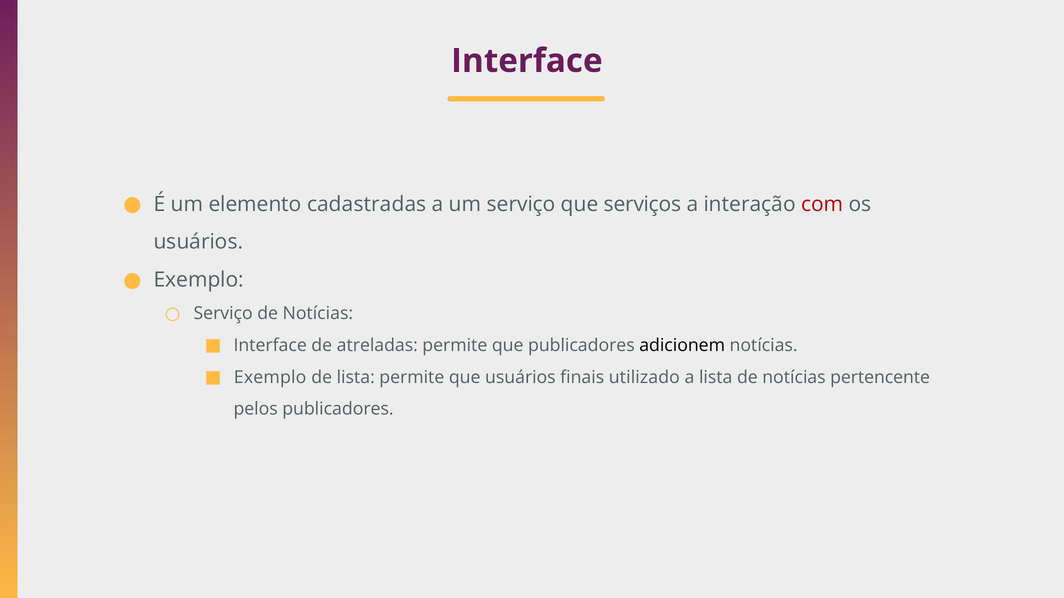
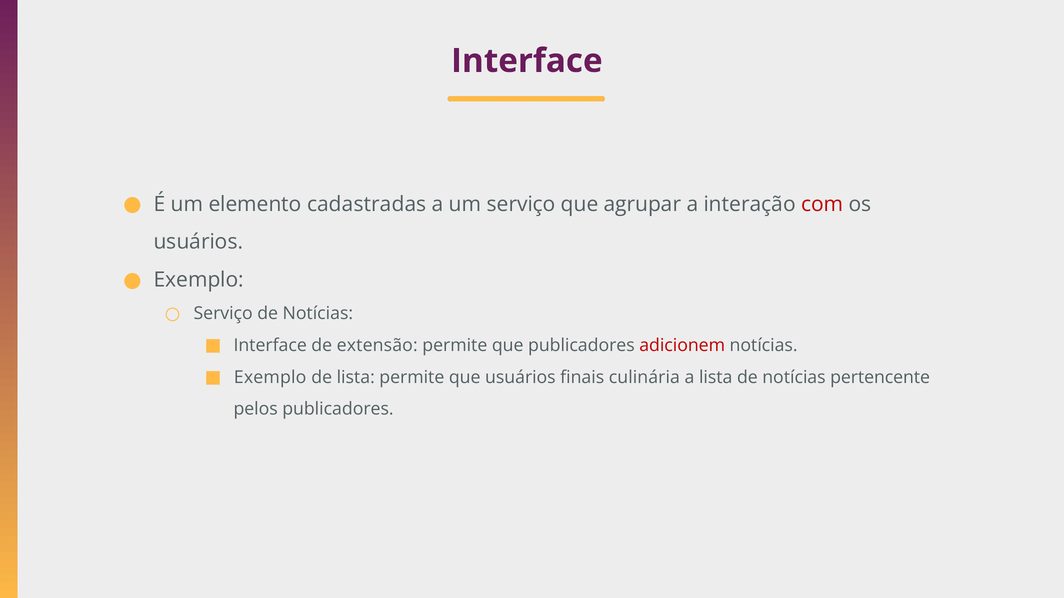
serviços: serviços -> agrupar (643, 204)
atreladas: atreladas -> extensão (377, 346)
adicionem colour: black -> red (682, 346)
utilizado: utilizado -> culinária (644, 378)
